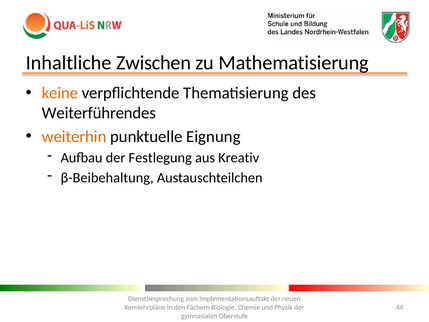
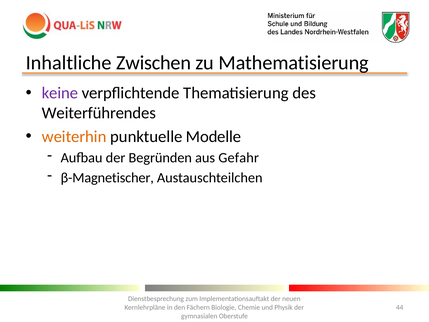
keine colour: orange -> purple (60, 93)
Eignung: Eignung -> Modelle (214, 136)
Festlegung: Festlegung -> Begründen (160, 158)
Kreativ: Kreativ -> Gefahr (239, 158)
β-Beibehaltung: β-Beibehaltung -> β-Magnetischer (107, 178)
